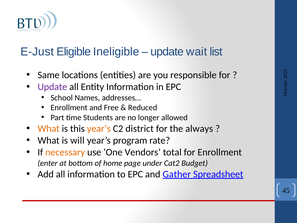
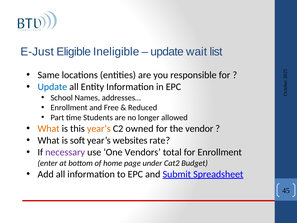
Update colour: purple -> blue (52, 87)
district: district -> owned (140, 128)
always: always -> vendor (199, 128)
will: will -> soft (77, 140)
program: program -> websites (130, 140)
necessary colour: orange -> purple (65, 152)
Gather: Gather -> Submit (177, 174)
